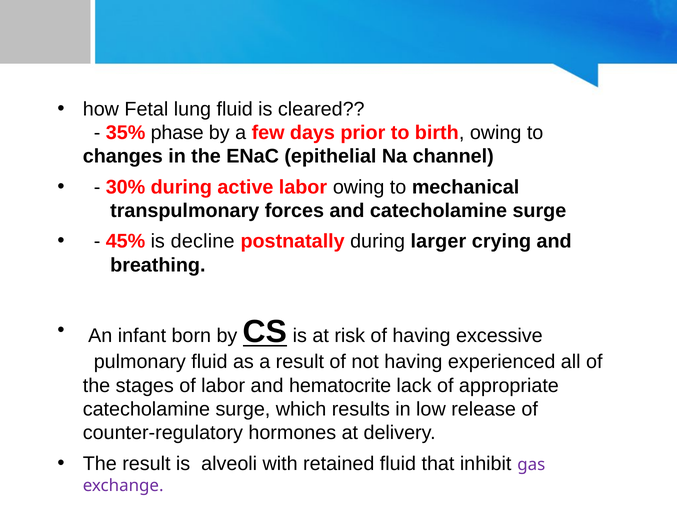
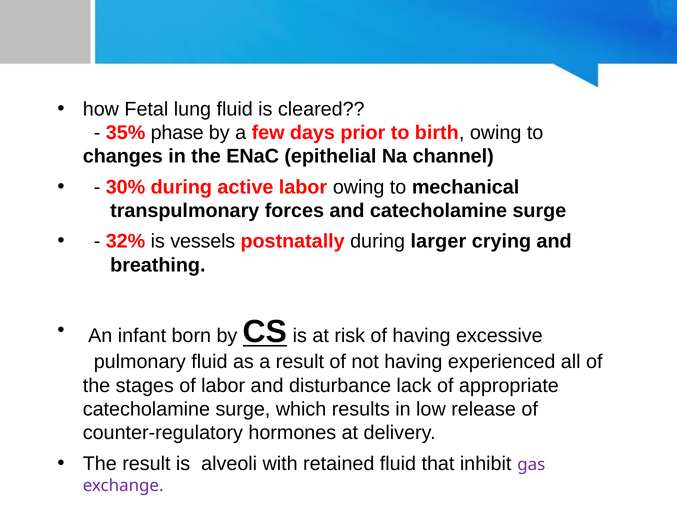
45%: 45% -> 32% (125, 241)
decline: decline -> vessels (203, 241)
hematocrite: hematocrite -> disturbance (340, 385)
